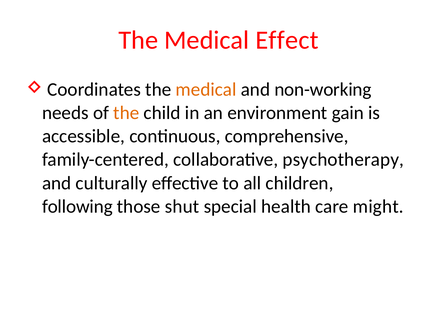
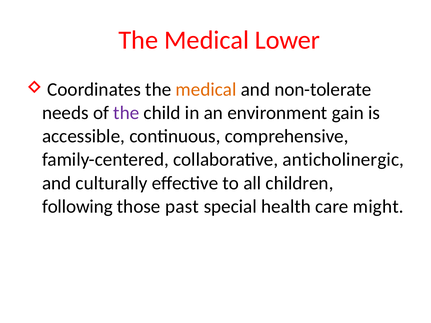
Effect: Effect -> Lower (287, 40)
non-working: non-working -> non-tolerate (323, 89)
the colour: orange -> purple (126, 113)
psychotherapy: psychotherapy -> anticholinergic (343, 160)
shut: shut -> past (182, 207)
